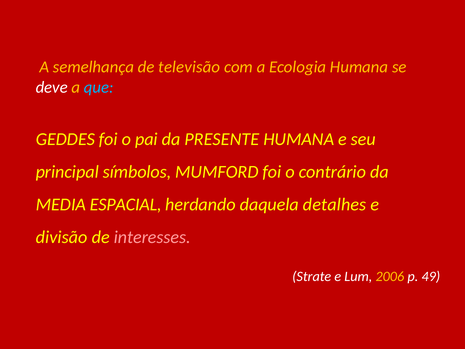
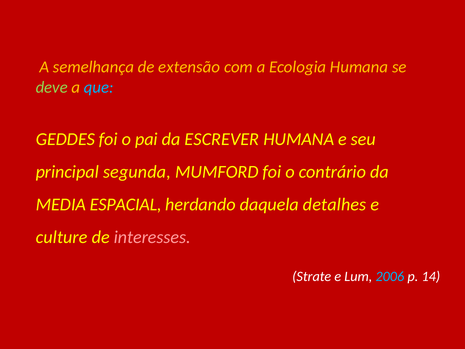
televisão: televisão -> extensão (189, 67)
deve colour: white -> light green (52, 87)
PRESENTE: PRESENTE -> ESCREVER (222, 139)
símbolos: símbolos -> segunda (137, 172)
divisão: divisão -> culture (62, 237)
2006 colour: yellow -> light blue (390, 276)
49: 49 -> 14 (431, 276)
